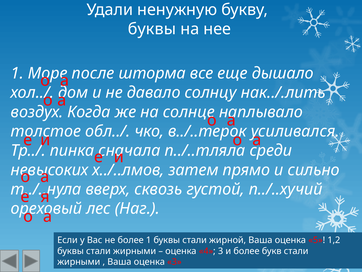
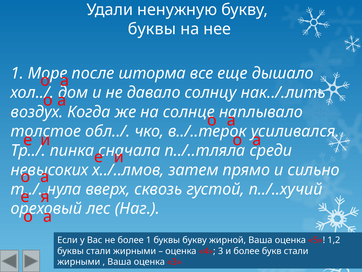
1 буквы стали: стали -> букву (195, 240)
